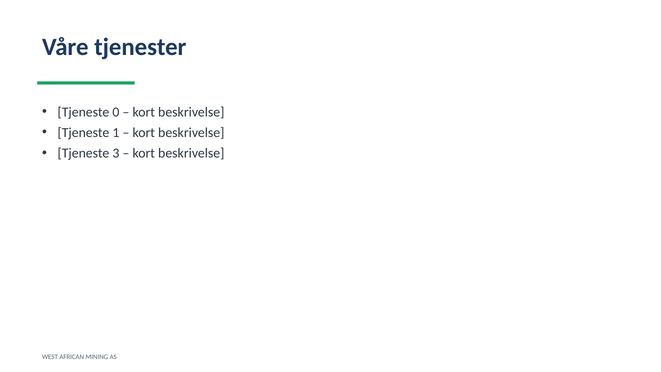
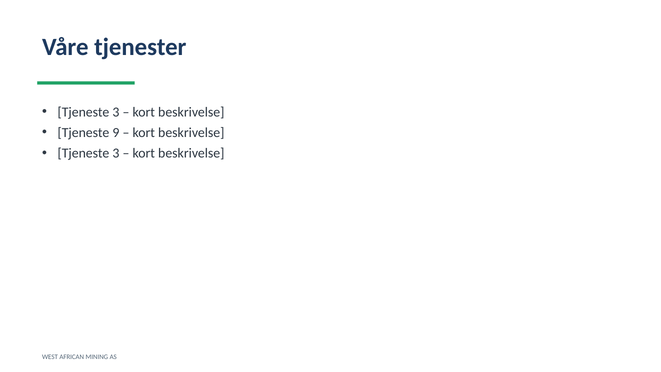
0: 0 -> 3 (116, 112)
1: 1 -> 9 (116, 133)
